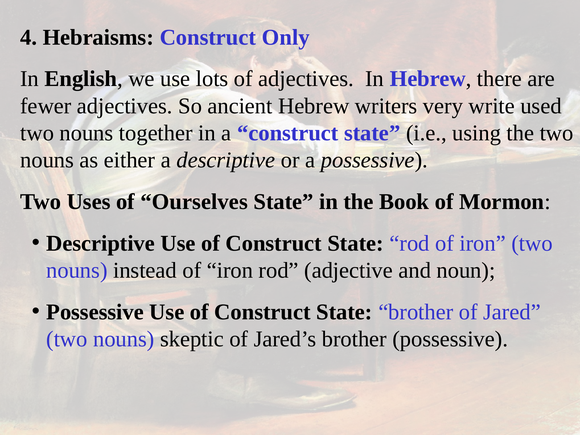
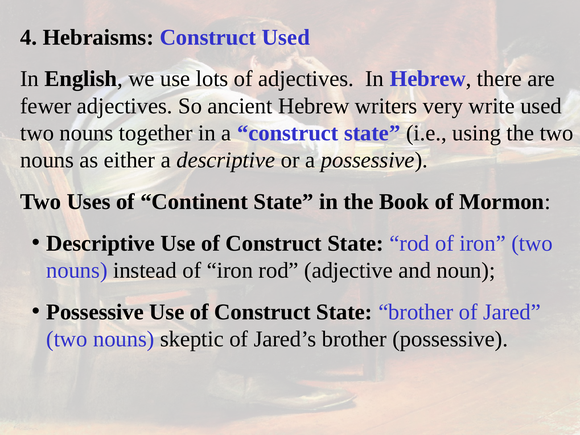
Construct Only: Only -> Used (286, 37)
Ourselves: Ourselves -> Continent (194, 202)
